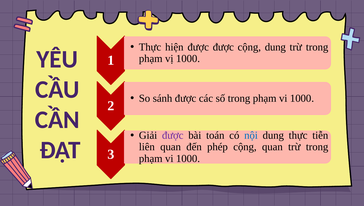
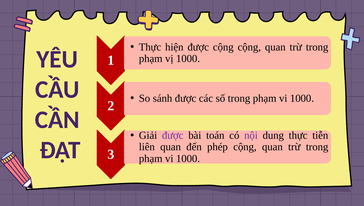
được được: được -> cộng (223, 47)
dung: dung -> quan (275, 47)
nội colour: blue -> purple (251, 135)
